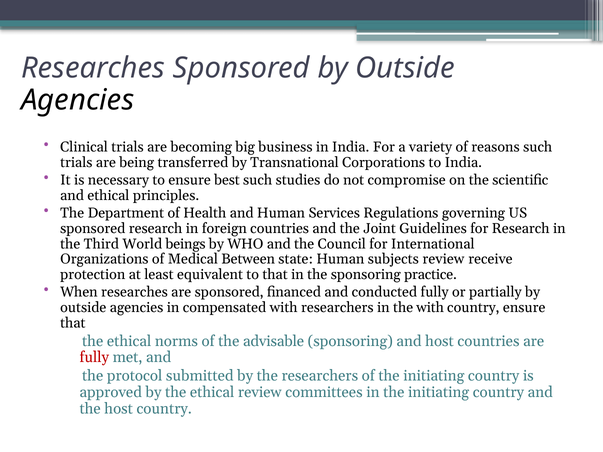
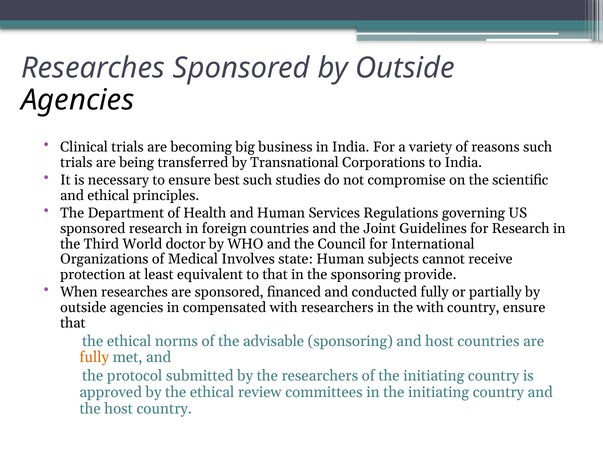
beings: beings -> doctor (186, 244)
Between: Between -> Involves (248, 259)
subjects review: review -> cannot (444, 259)
practice: practice -> provide (430, 275)
fully colour: red -> orange (94, 358)
